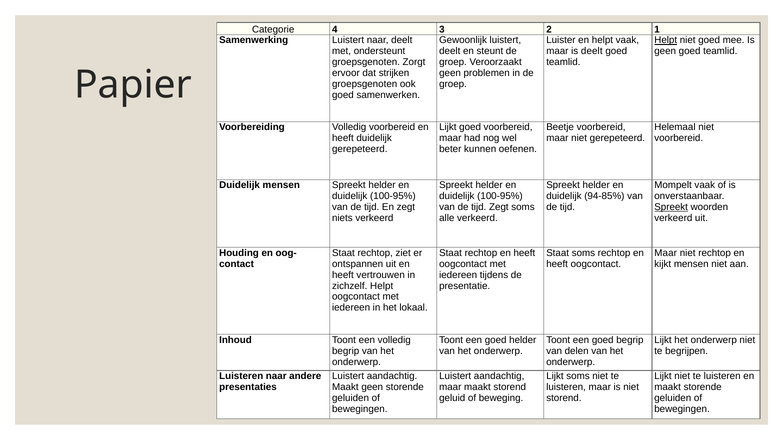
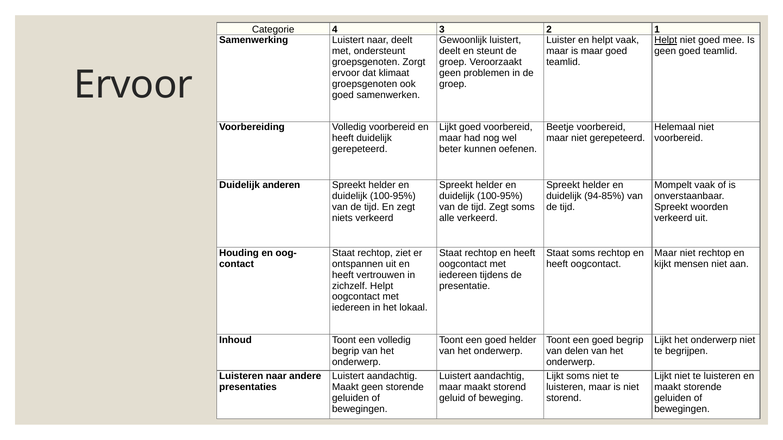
is deelt: deelt -> maar (592, 51)
strijken: strijken -> klimaat (394, 73)
Papier: Papier -> Ervoor (133, 85)
Duidelijk mensen: mensen -> anderen (281, 185)
Spreekt underline: present -> none (671, 207)
